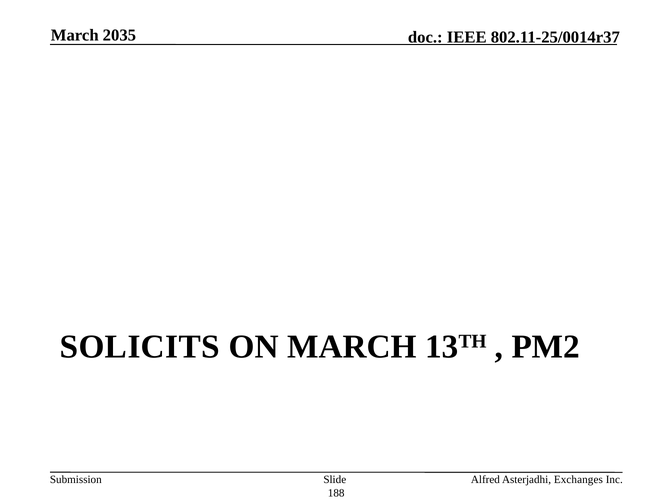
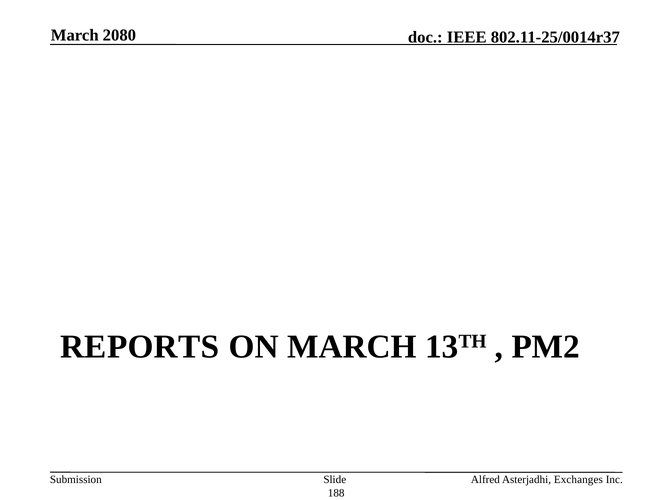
2035: 2035 -> 2080 (119, 35)
SOLICITS: SOLICITS -> REPORTS (140, 347)
